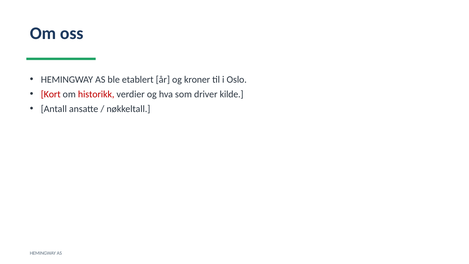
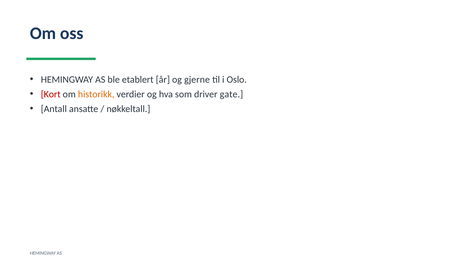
kroner: kroner -> gjerne (197, 79)
historikk colour: red -> orange (96, 94)
kilde: kilde -> gate (231, 94)
